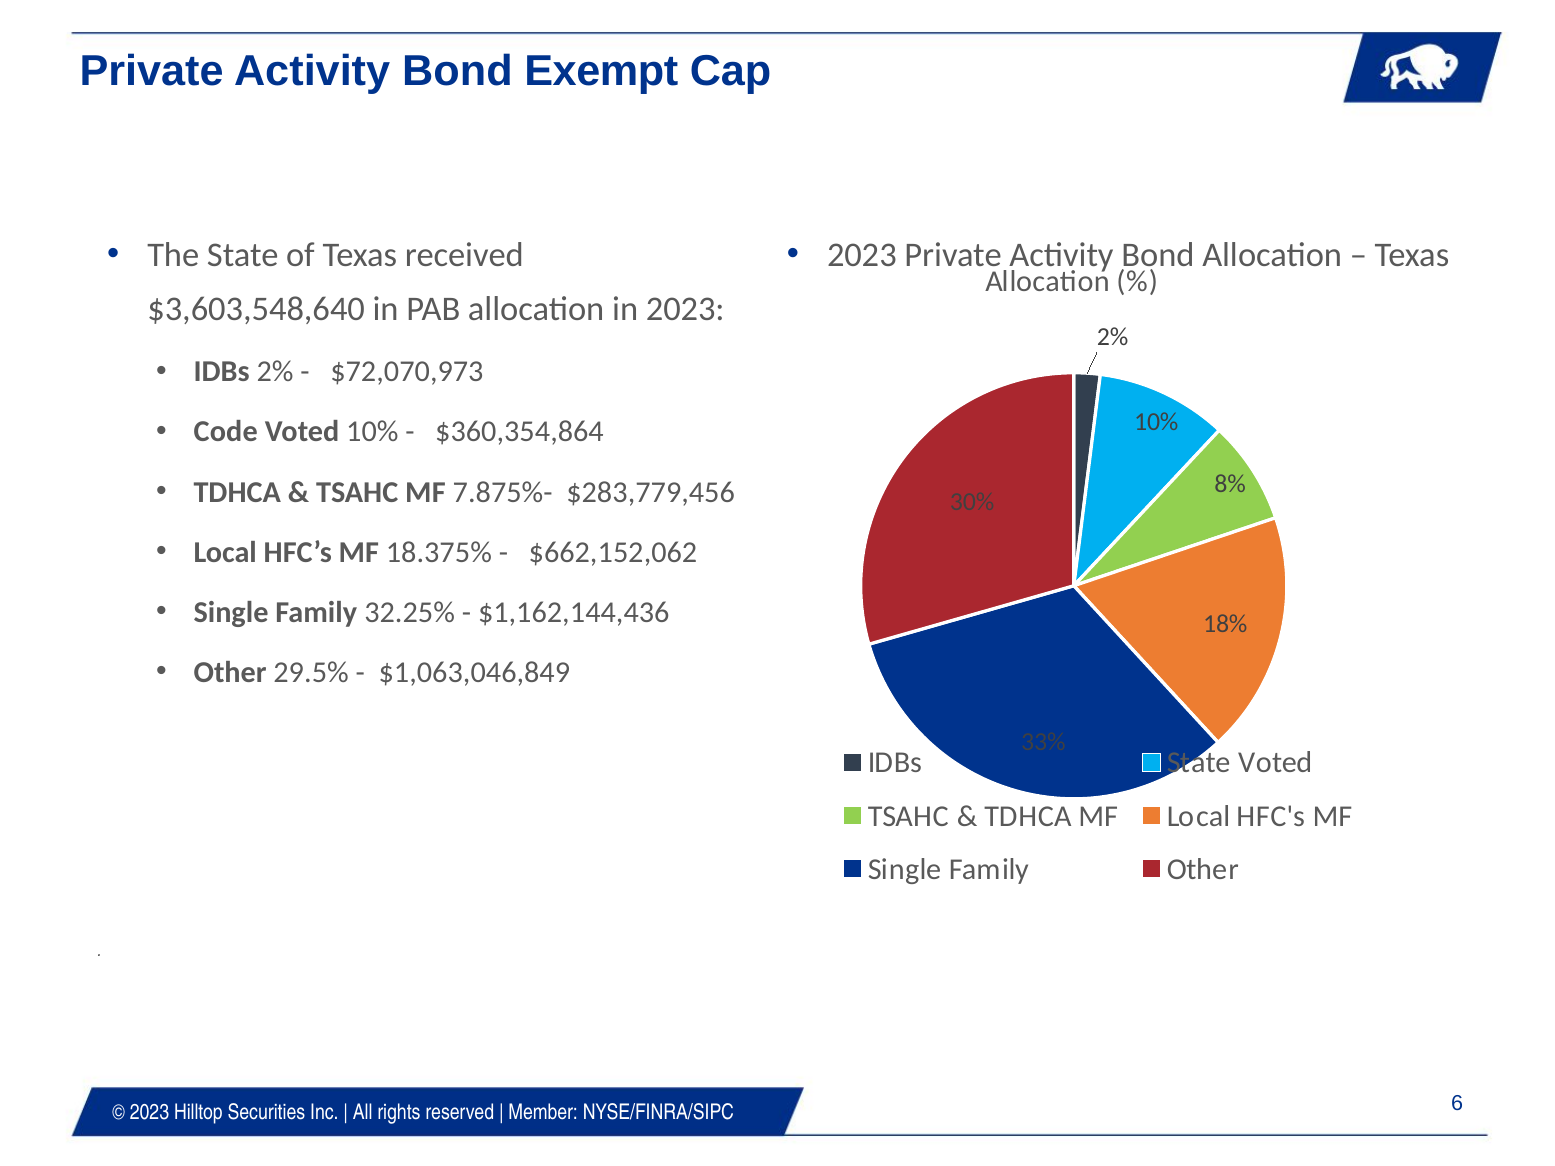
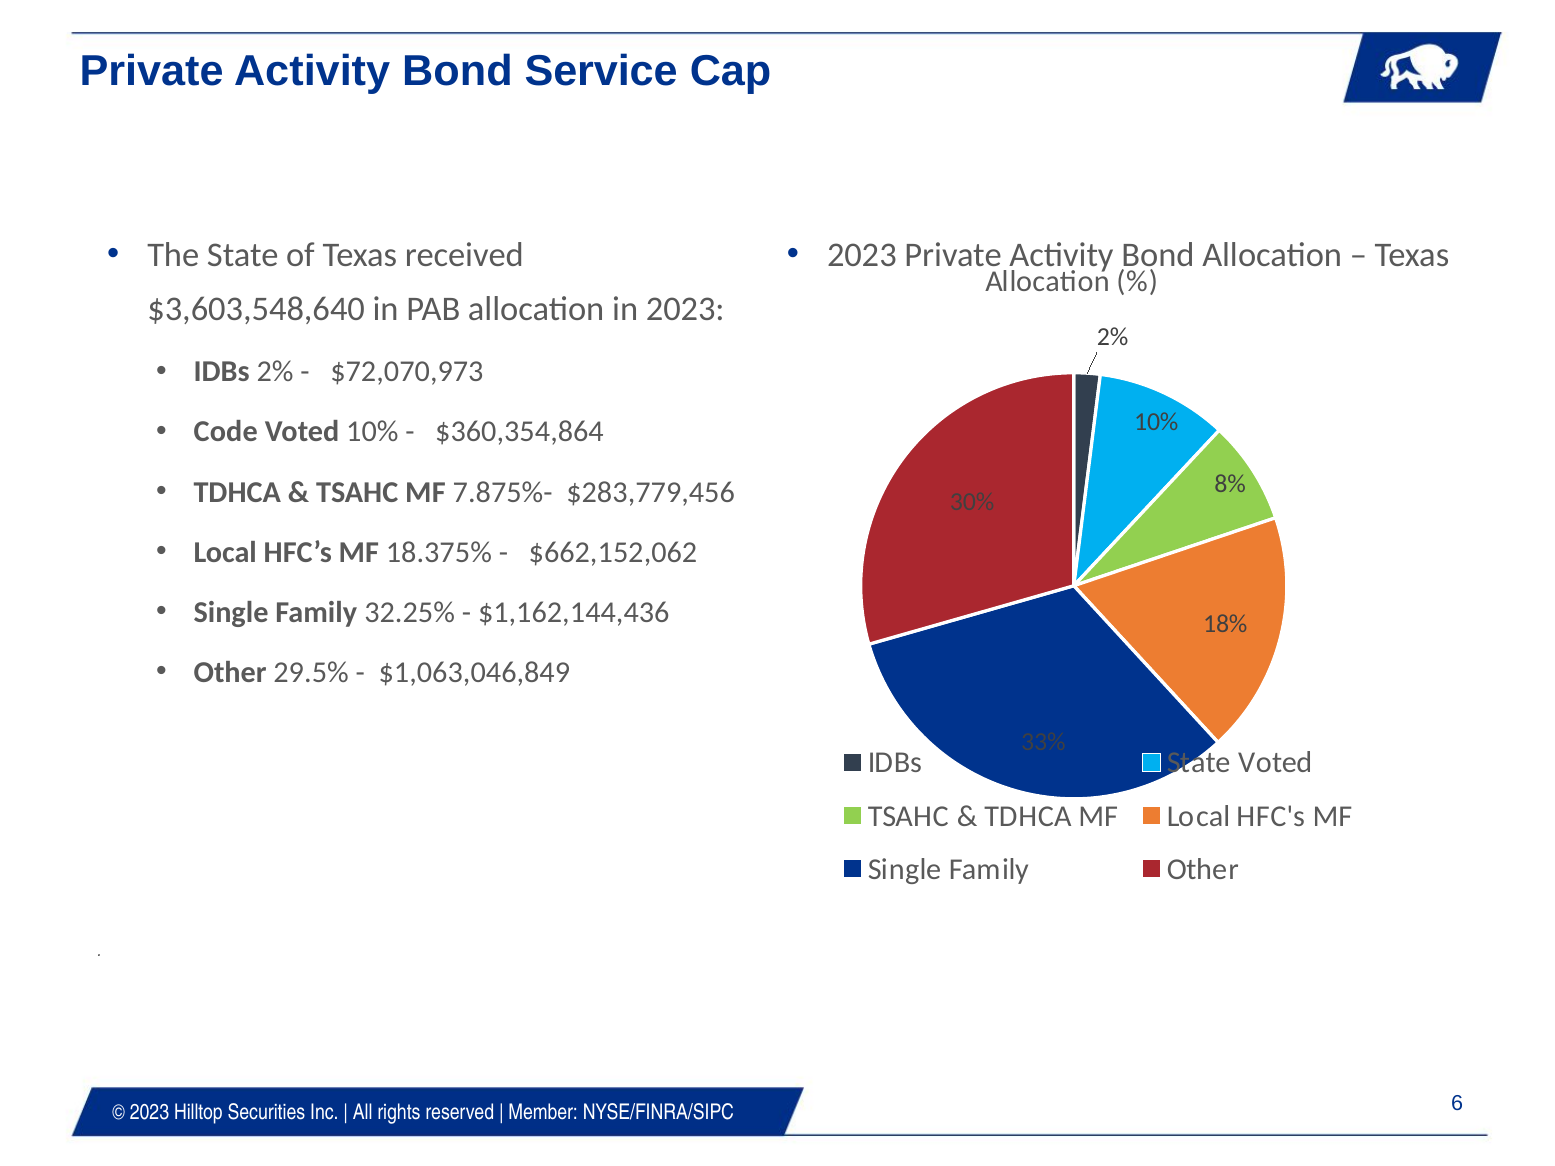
Exempt: Exempt -> Service (601, 71)
